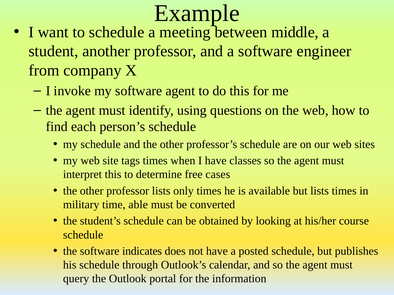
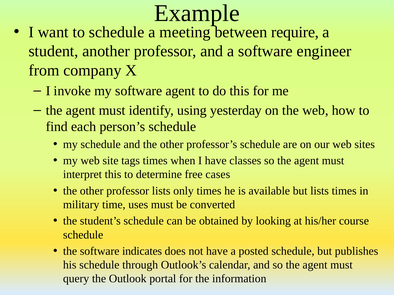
middle: middle -> require (295, 32)
questions: questions -> yesterday (236, 111)
able: able -> uses (138, 205)
